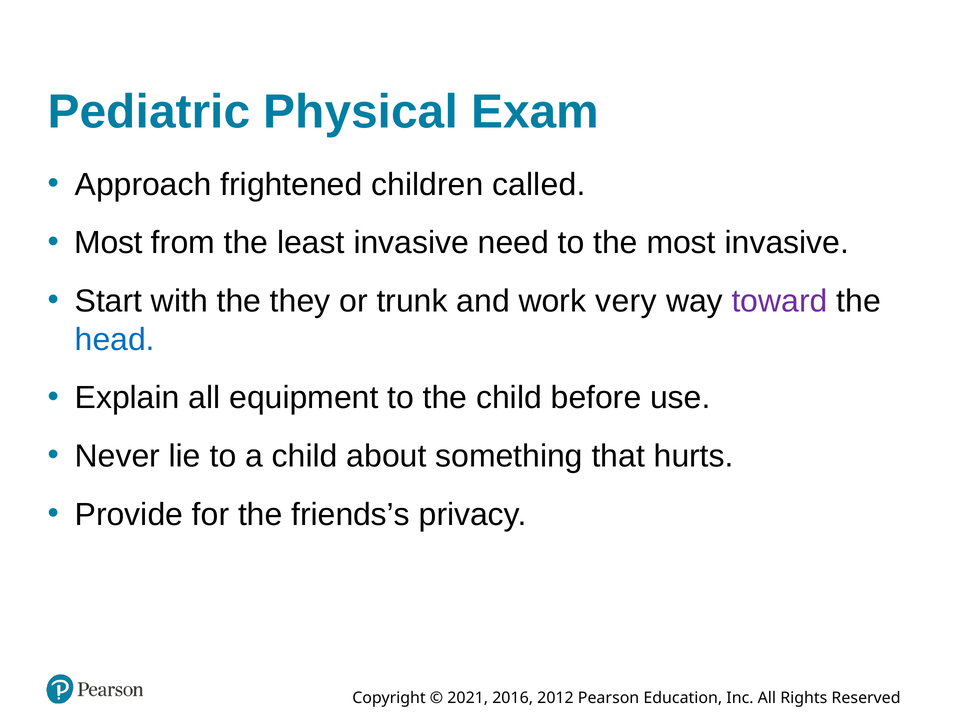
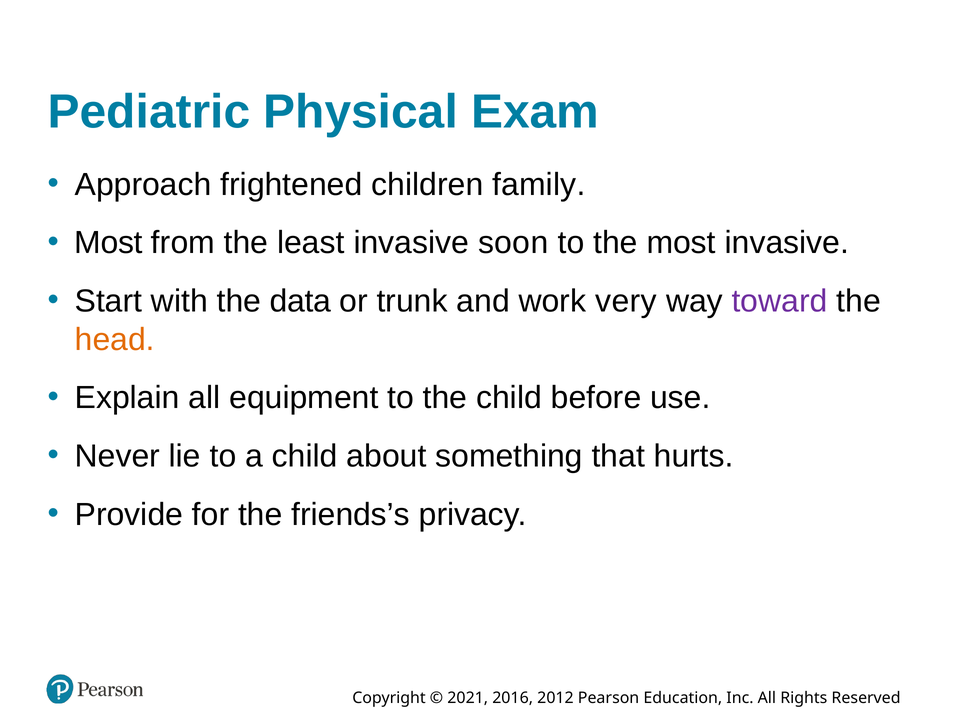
called: called -> family (539, 185)
need: need -> soon (513, 243)
they: they -> data (300, 301)
head colour: blue -> orange (115, 340)
